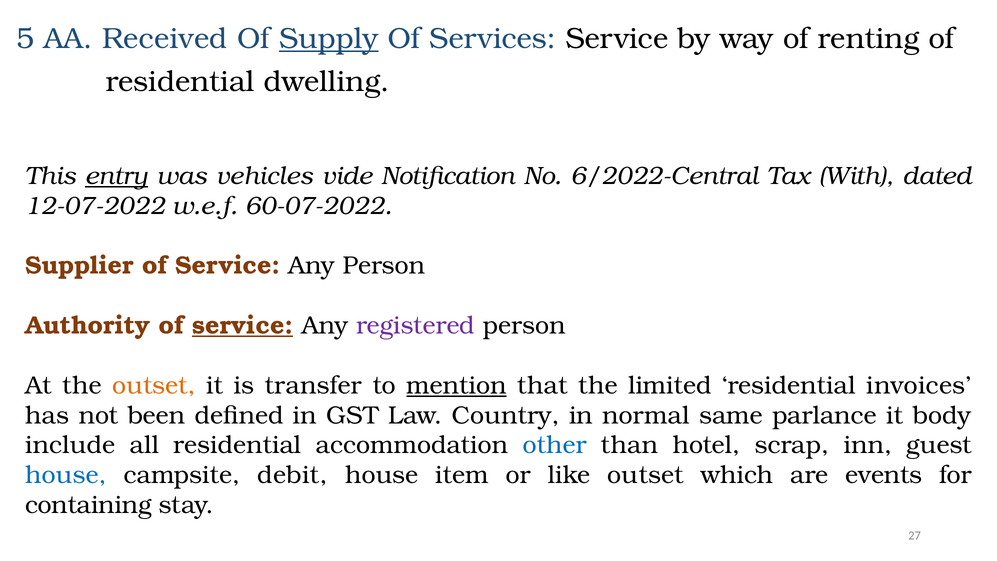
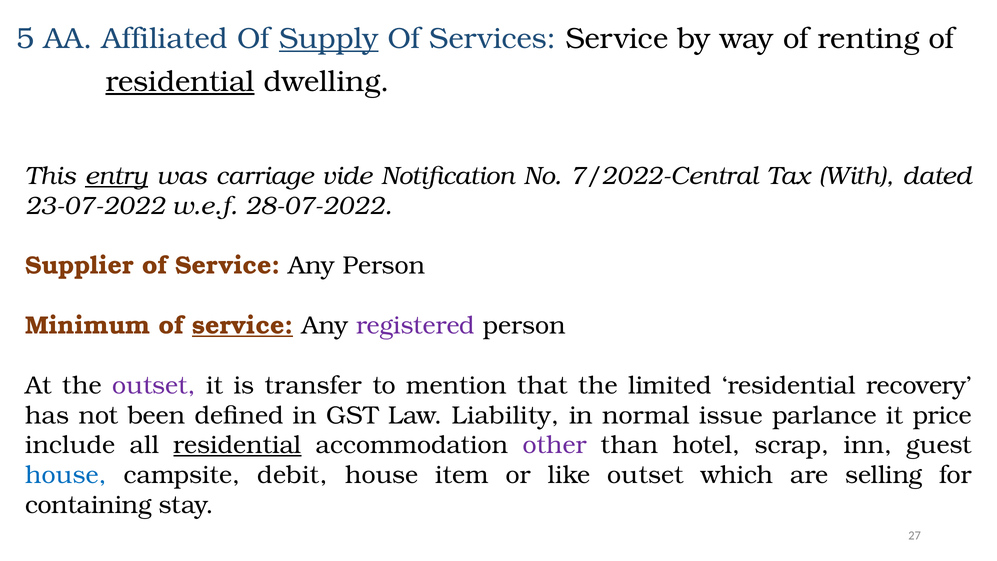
Received: Received -> Affiliated (165, 39)
residential underline: none -> present (180, 82)
vehicles: vehicles -> carriage (265, 176)
6/2022-Central: 6/2022-Central -> 7/2022-Central (665, 176)
12-07-2022: 12-07-2022 -> 23-07-2022 (95, 206)
60-07-2022: 60-07-2022 -> 28-07-2022 (319, 206)
Authority: Authority -> Minimum (88, 325)
outset colour: orange -> purple (154, 385)
mention underline: present -> none (457, 385)
invoices: invoices -> recovery (919, 385)
Country: Country -> Liability (506, 415)
same: same -> issue (731, 415)
body: body -> price (942, 415)
residential underline: none -> present (237, 445)
other colour: blue -> purple (555, 445)
events: events -> selling (884, 475)
